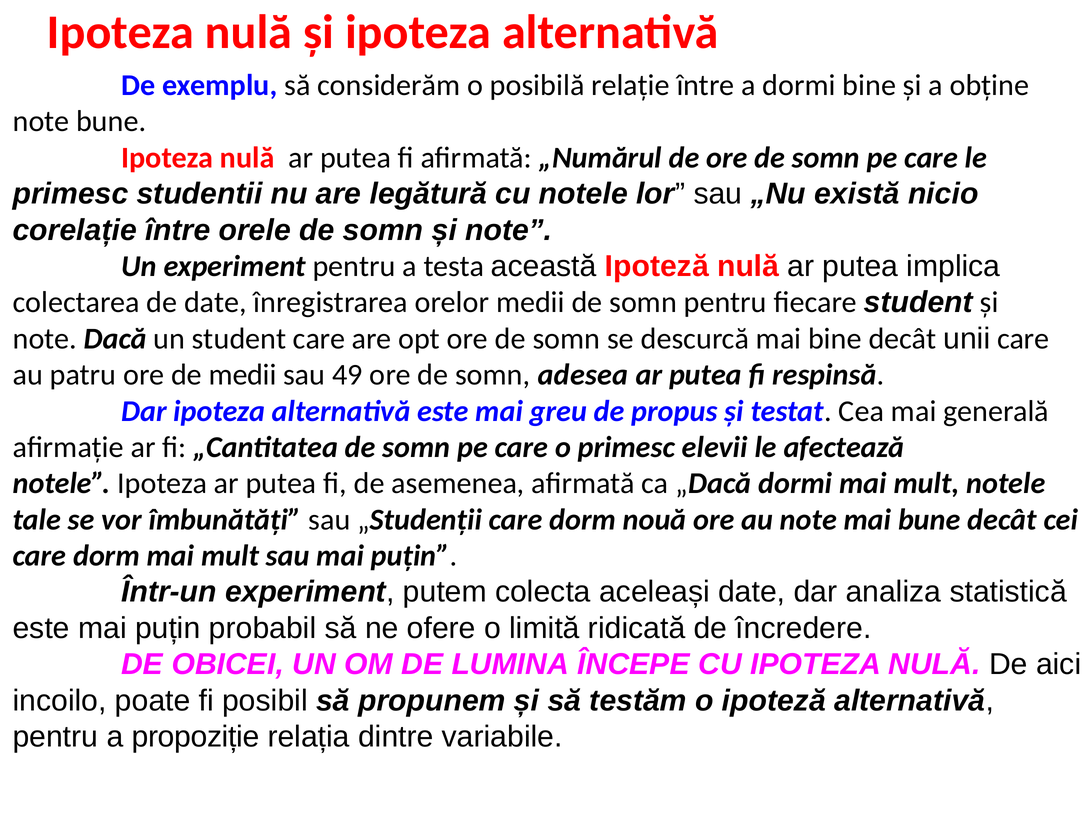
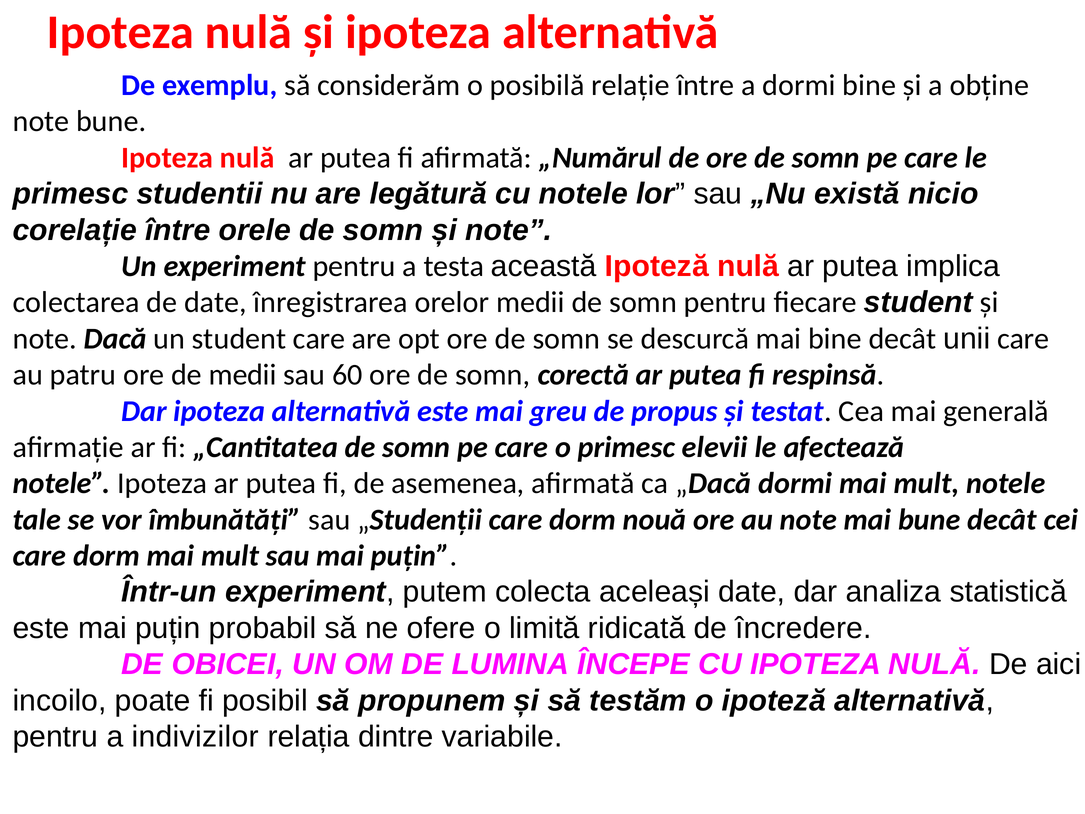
49: 49 -> 60 (347, 375)
adesea: adesea -> corectă (583, 375)
propoziție: propoziție -> indivizilor (195, 737)
